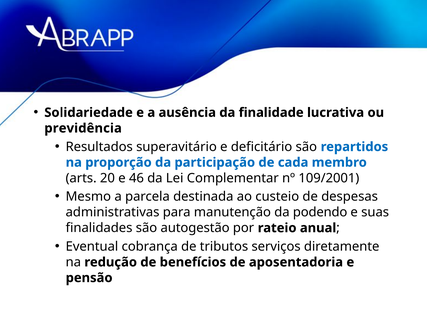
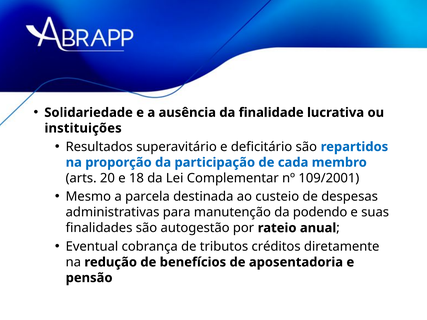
previdência: previdência -> instituições (83, 128)
46: 46 -> 18 (136, 178)
serviços: serviços -> créditos (276, 247)
